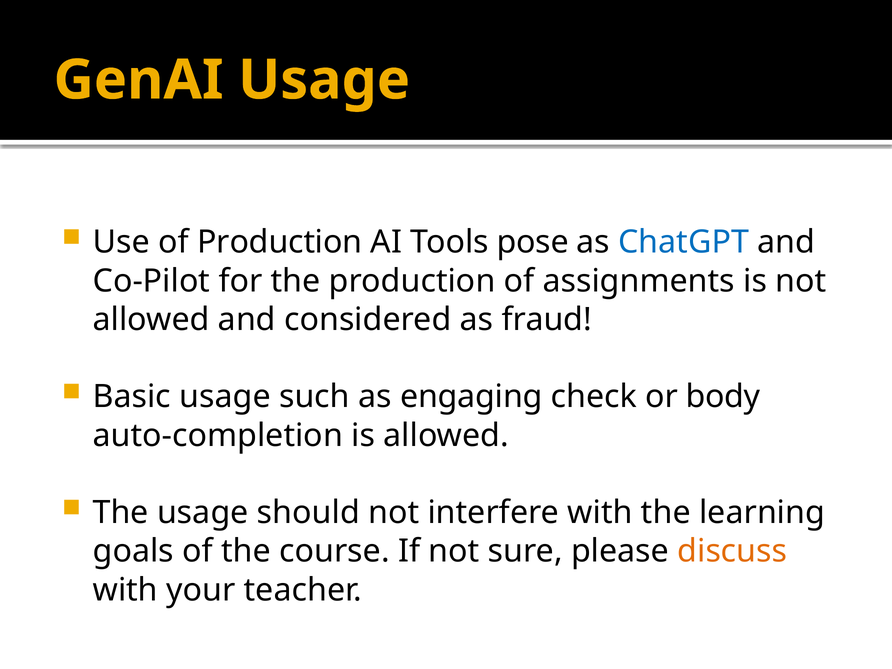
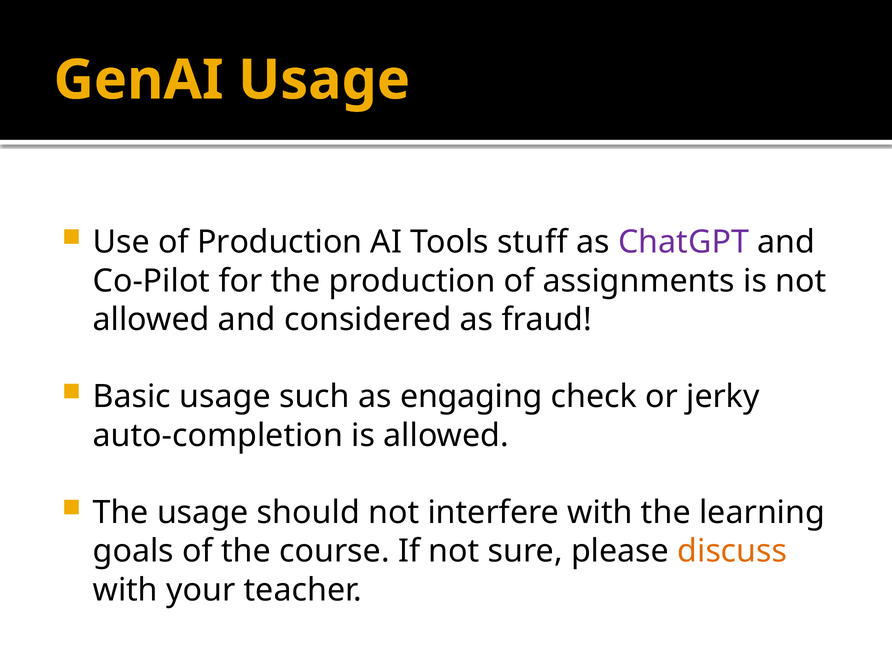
pose: pose -> stuff (532, 242)
ChatGPT colour: blue -> purple (684, 242)
body: body -> jerky (723, 397)
